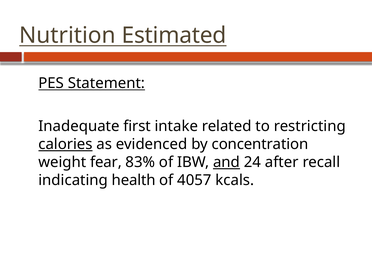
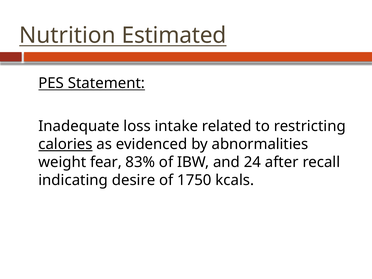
first: first -> loss (137, 126)
concentration: concentration -> abnormalities (260, 144)
and underline: present -> none (226, 162)
health: health -> desire (134, 180)
4057: 4057 -> 1750 (194, 180)
